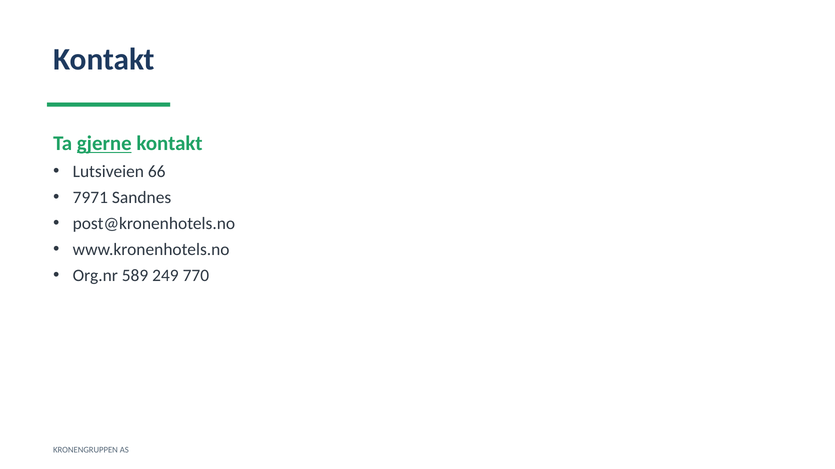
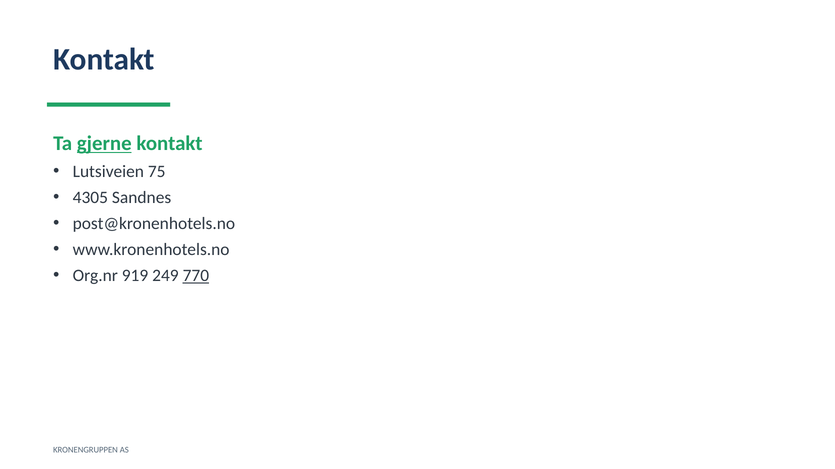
66: 66 -> 75 (157, 172)
7971: 7971 -> 4305 (90, 198)
589: 589 -> 919 (135, 276)
770 underline: none -> present (196, 276)
